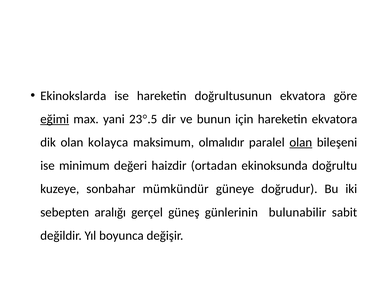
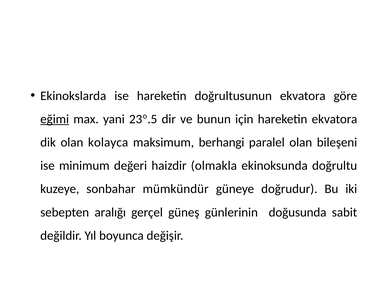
olmalıdır: olmalıdır -> berhangi (222, 142)
olan underline: present -> none (301, 142)
ortadan: ortadan -> olmakla (214, 166)
bulunabilir: bulunabilir -> doğusunda (298, 212)
